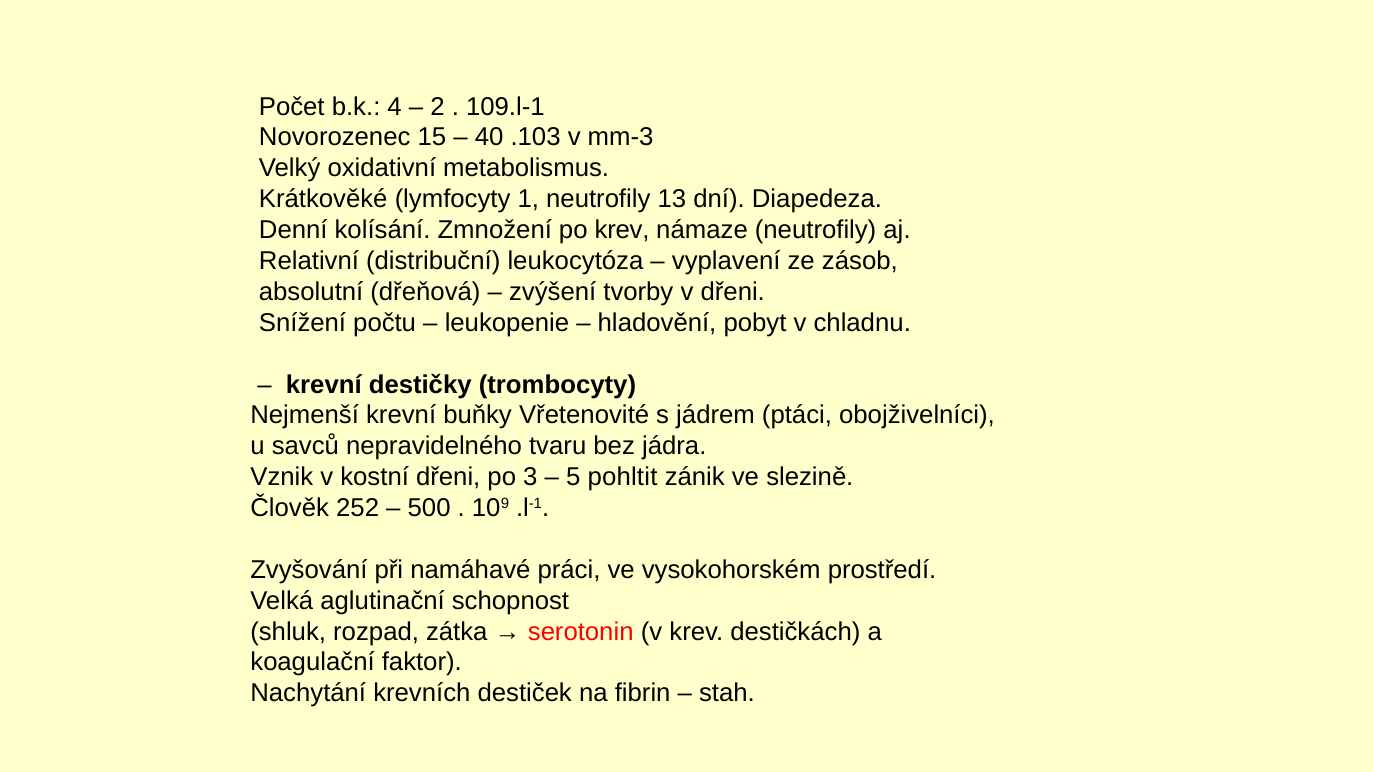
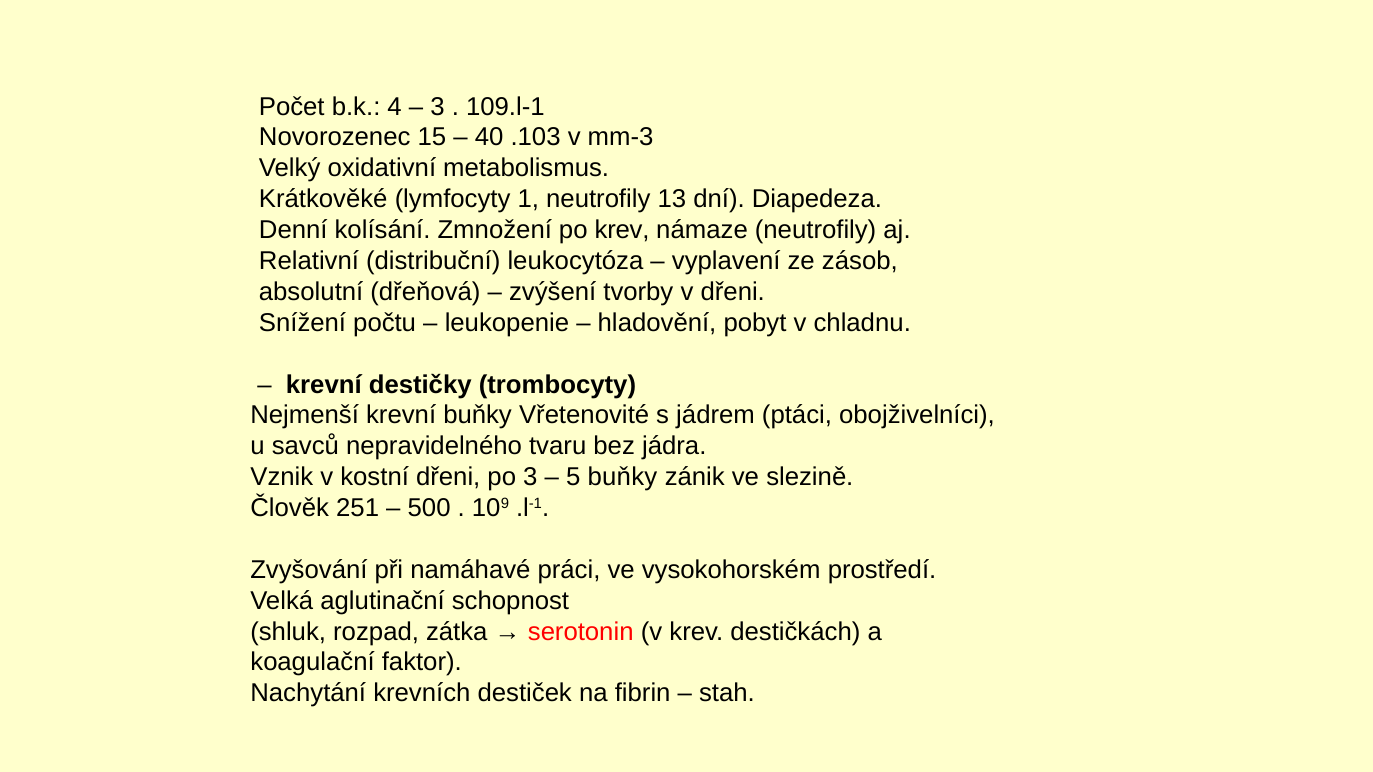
2: 2 -> 3 (437, 107)
5 pohltit: pohltit -> buňky (622, 477)
252: 252 -> 251 (358, 508)
